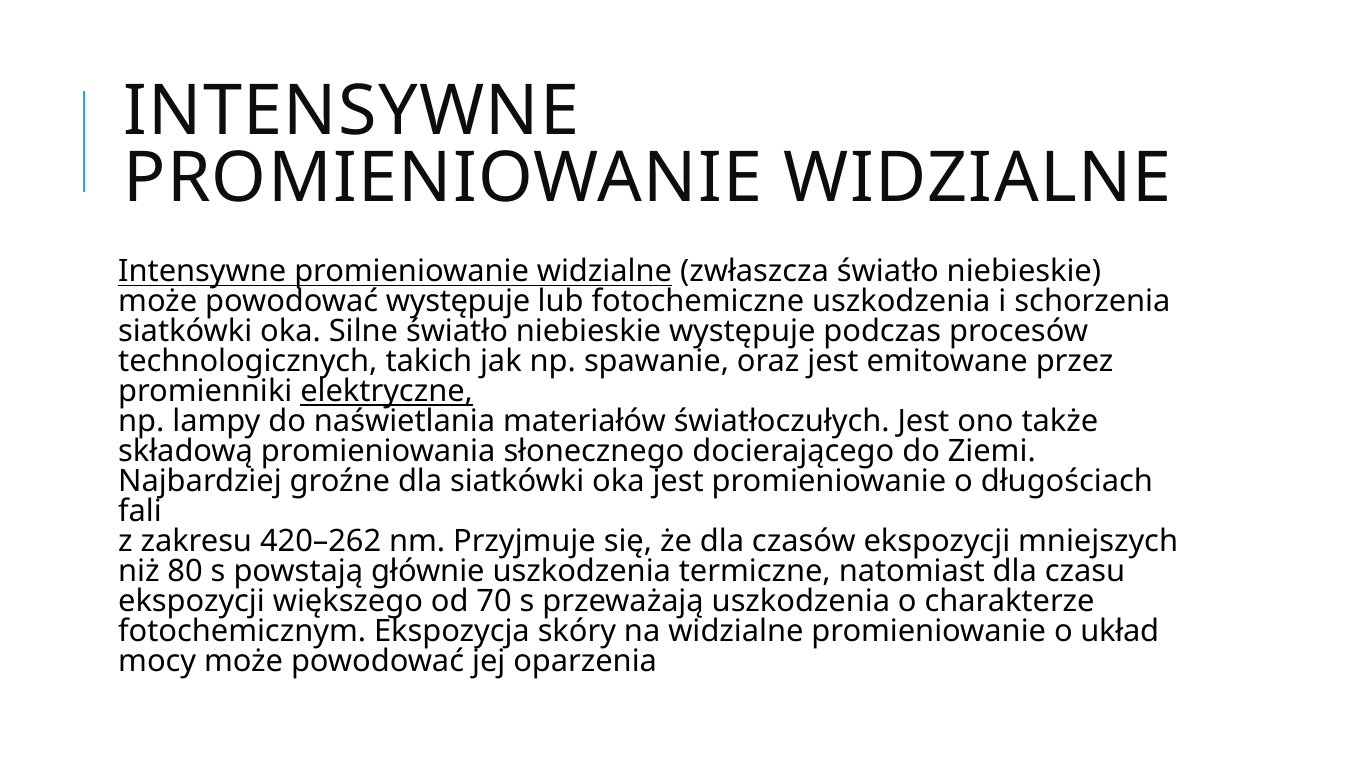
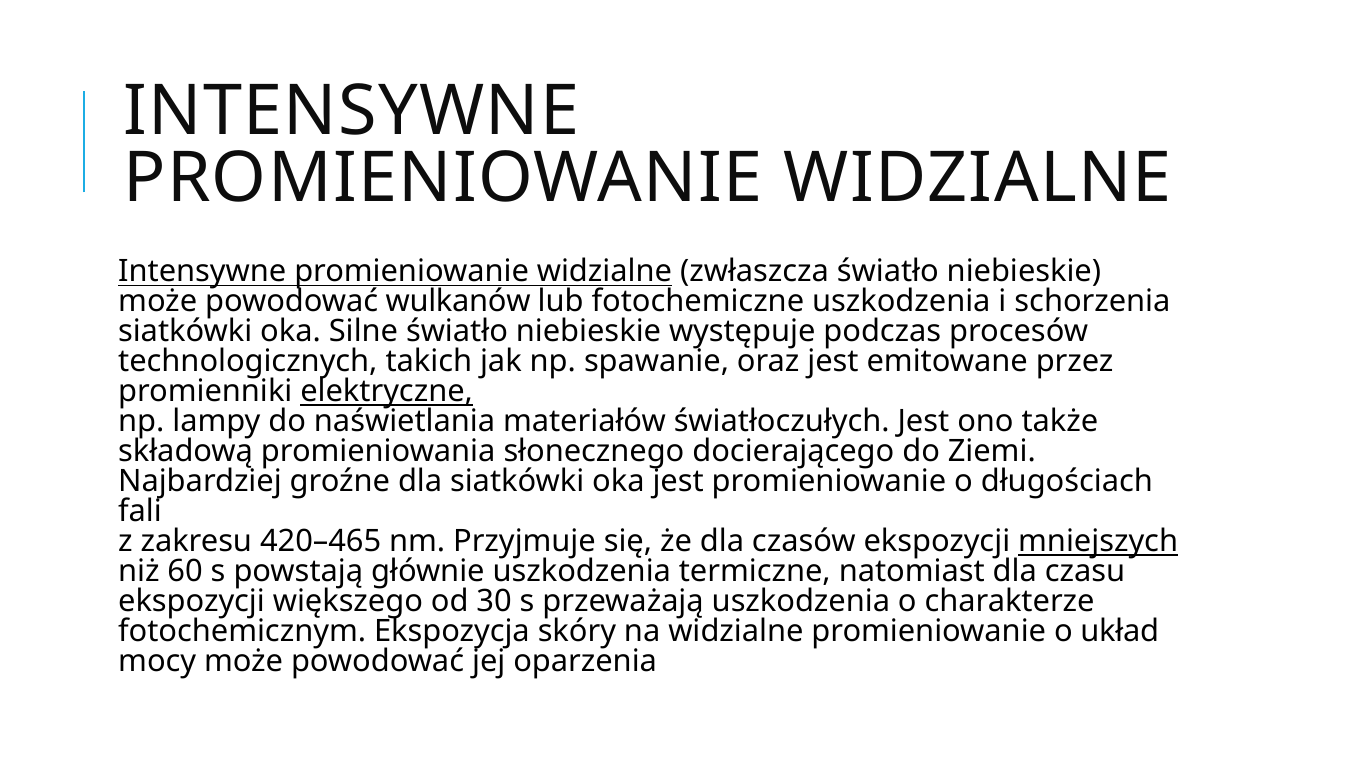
powodować występuje: występuje -> wulkanów (458, 301)
420–262: 420–262 -> 420–465 (321, 541)
mniejszych underline: none -> present (1098, 541)
80: 80 -> 60 (185, 571)
70: 70 -> 30 (494, 601)
